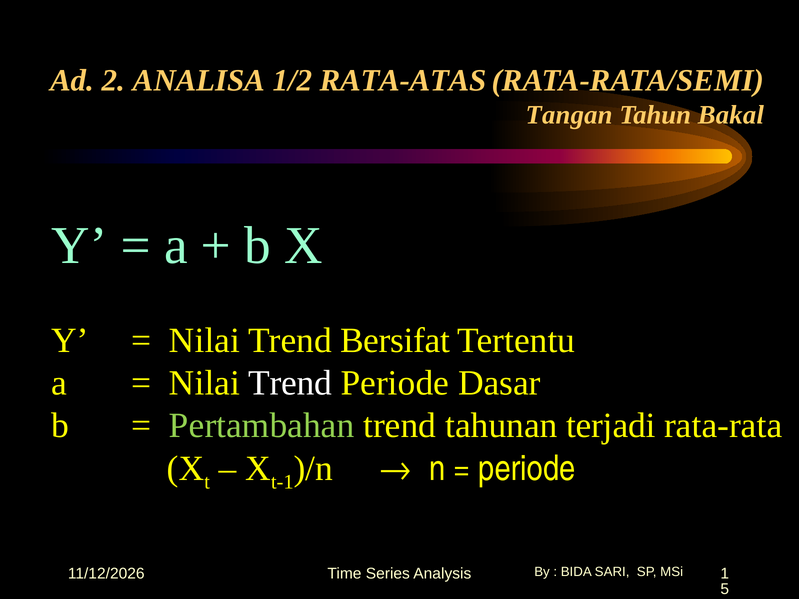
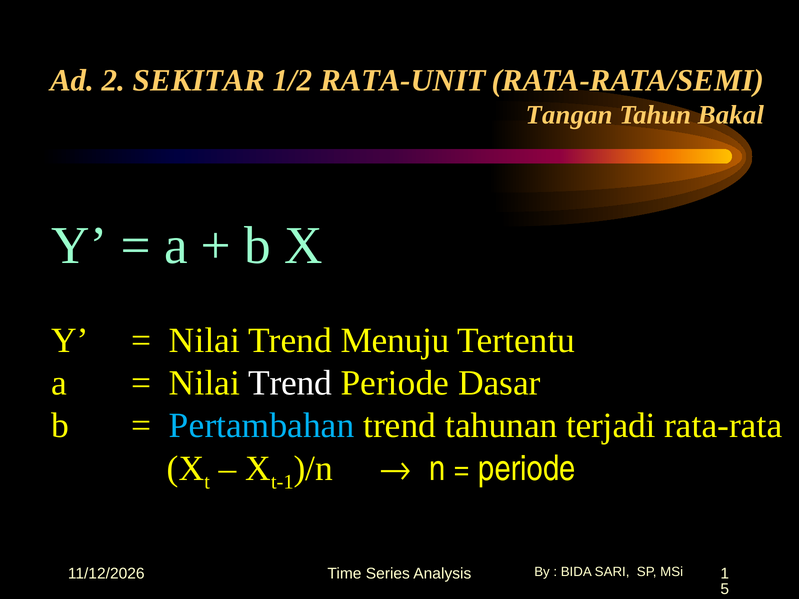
ANALISA: ANALISA -> SEKITAR (199, 81)
RATA-ATAS: RATA-ATAS -> RATA-UNIT (403, 81)
Bersifat: Bersifat -> Menuju (395, 341)
Pertambahan colour: light green -> light blue (262, 426)
